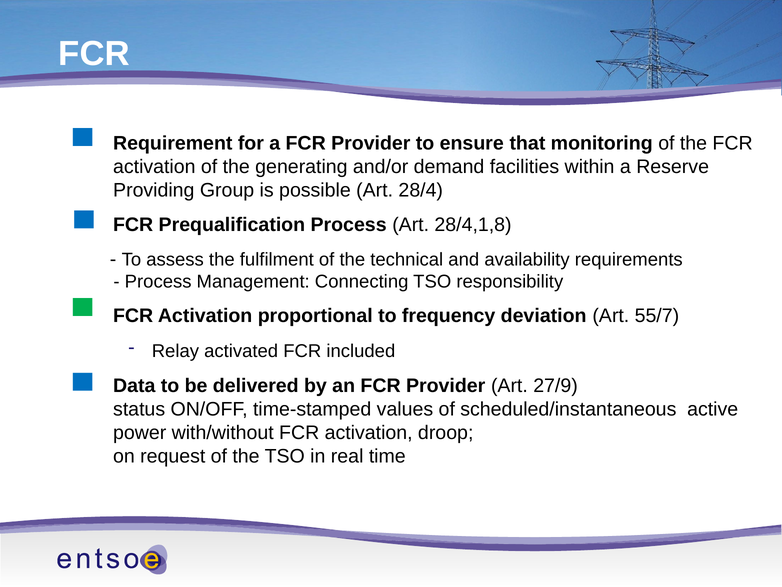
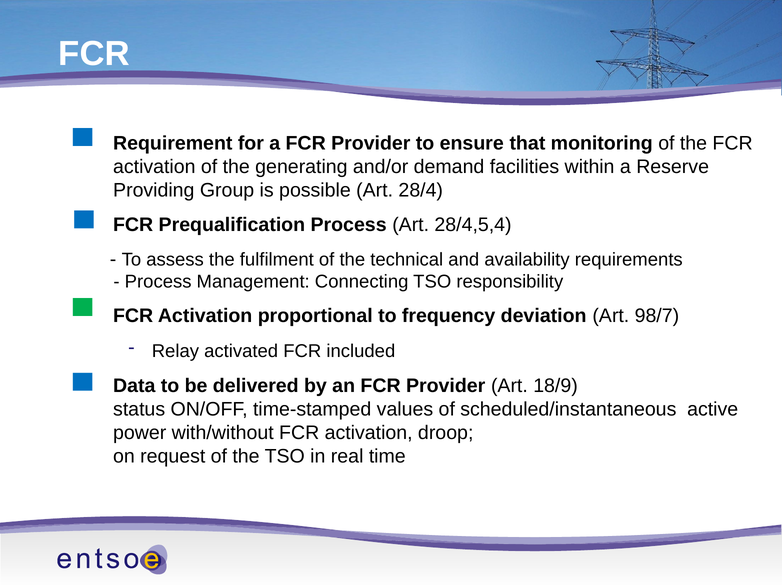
28/4,1,8: 28/4,1,8 -> 28/4,5,4 (473, 225)
55/7: 55/7 -> 98/7 (657, 315)
27/9: 27/9 -> 18/9 (556, 386)
